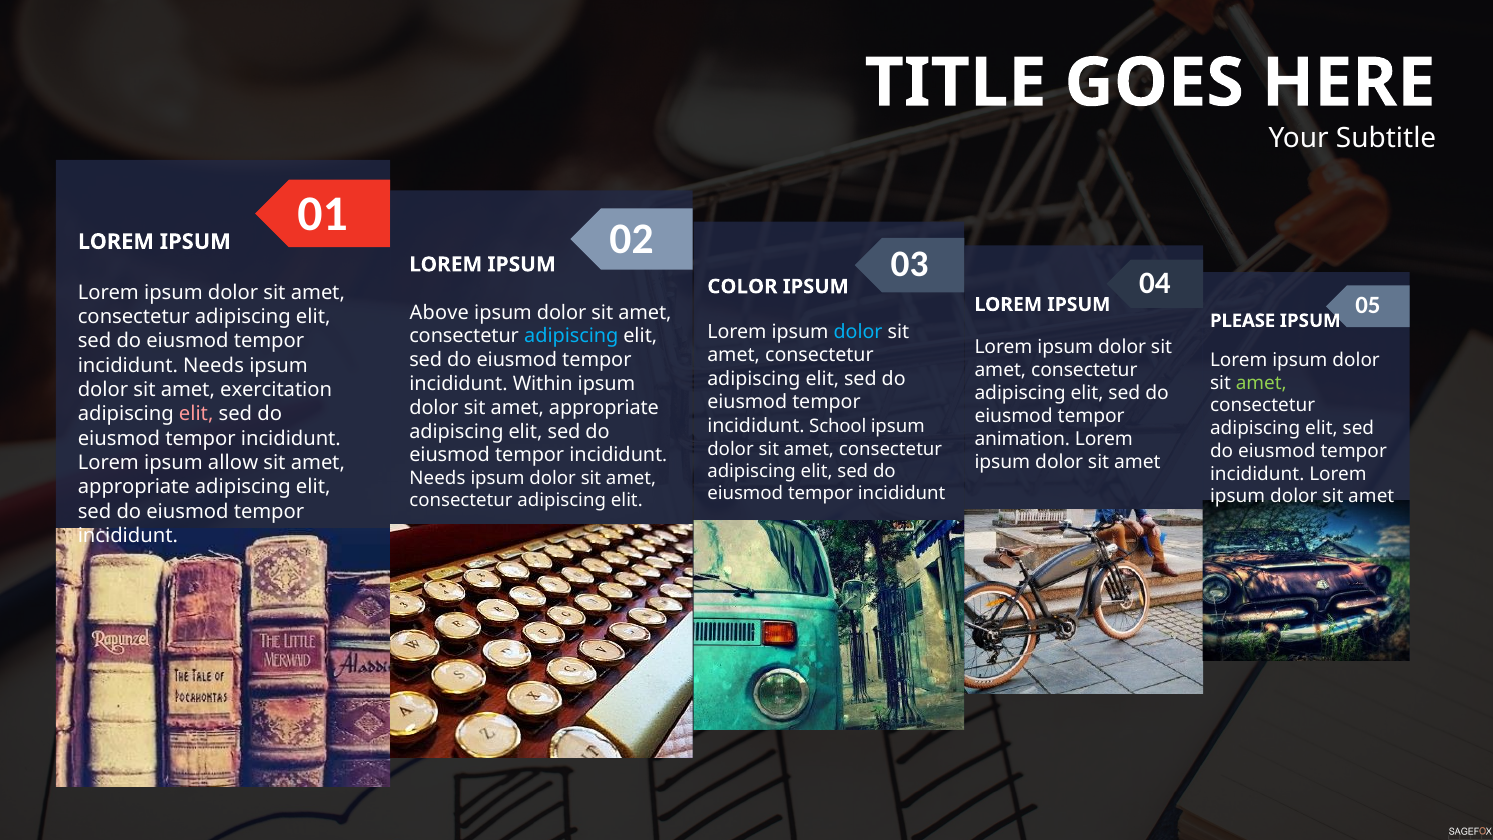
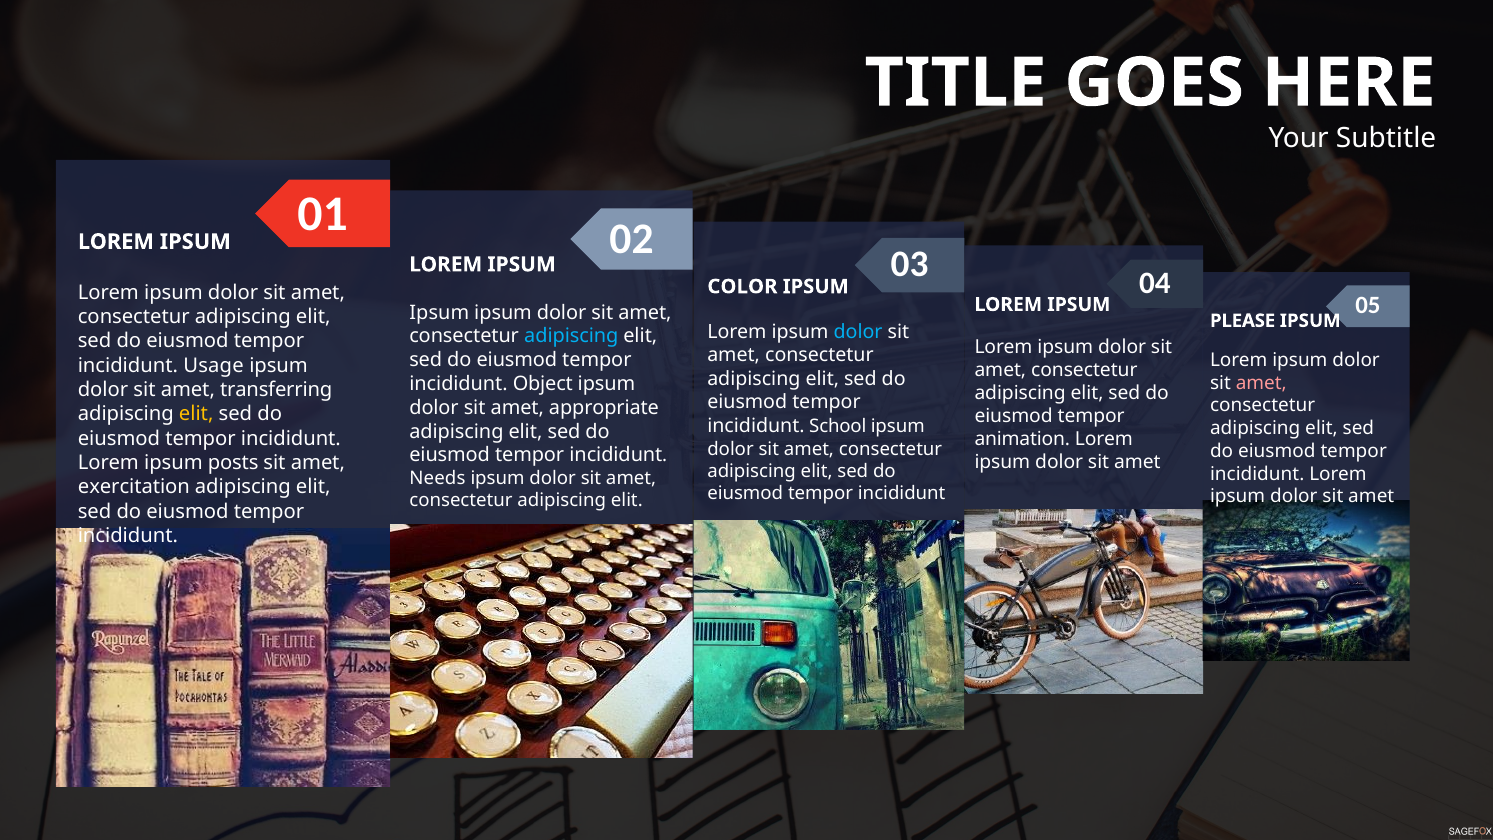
Above: Above -> Ipsum (439, 312)
Needs: Needs -> Usage (214, 366)
amet colour: light green -> pink (1261, 383)
Within: Within -> Object (543, 384)
exercitation: exercitation -> transferring (276, 390)
elit colour: pink -> yellow (196, 414)
allow: allow -> posts (233, 463)
appropriate: appropriate -> exercitation (134, 487)
